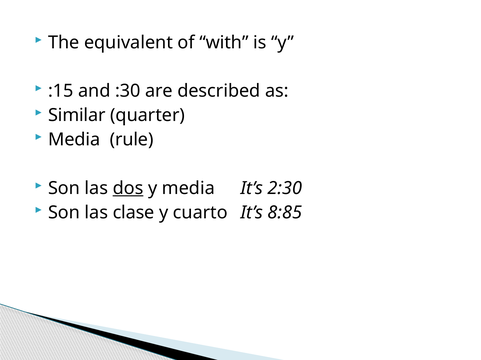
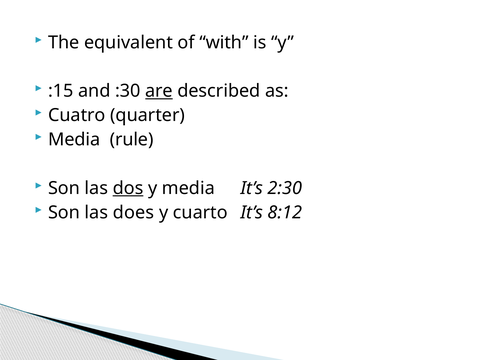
are underline: none -> present (159, 91)
Similar: Similar -> Cuatro (77, 116)
clase: clase -> does (133, 213)
8:85: 8:85 -> 8:12 (285, 213)
